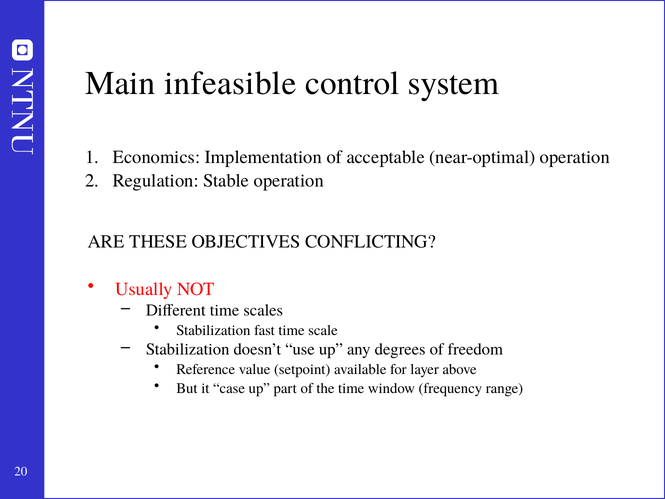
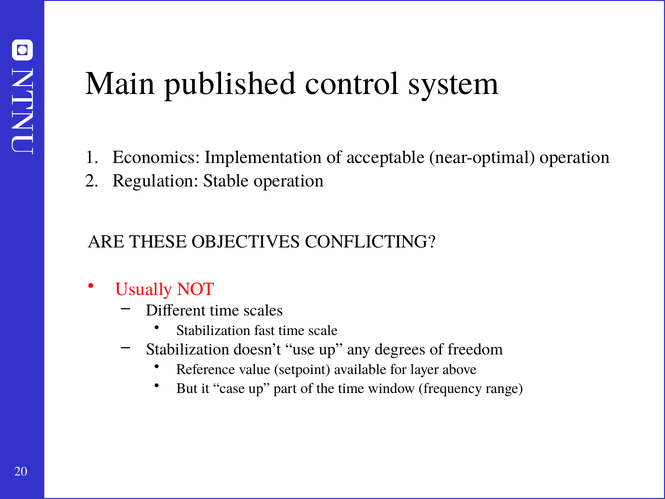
infeasible: infeasible -> published (230, 83)
